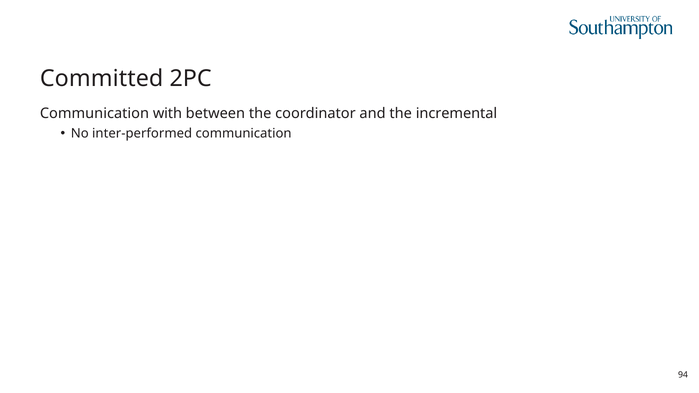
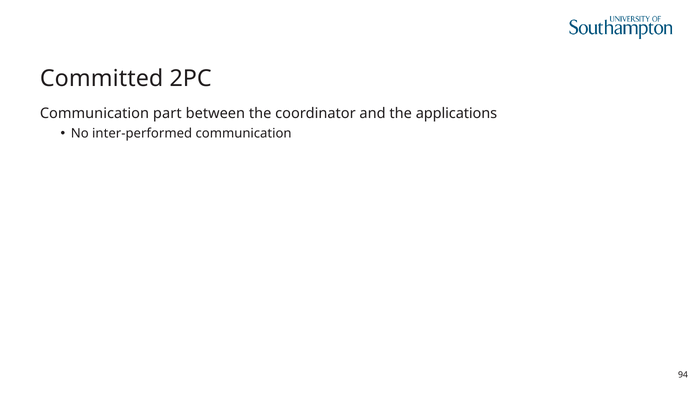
with: with -> part (167, 113)
incremental: incremental -> applications (457, 113)
